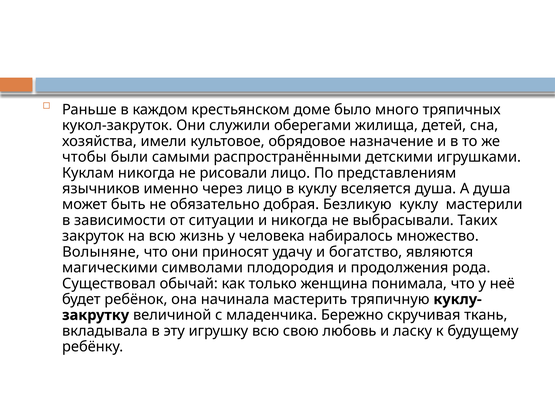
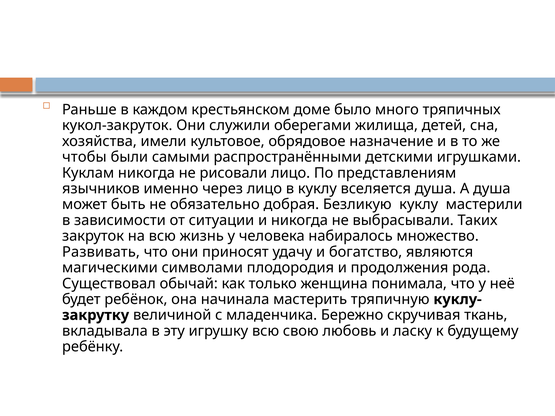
Волыняне: Волыняне -> Развивать (101, 252)
